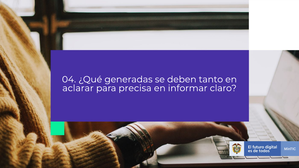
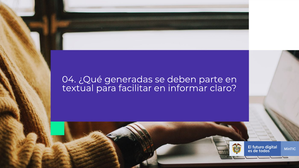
tanto: tanto -> parte (211, 80)
aclarar: aclarar -> textual (78, 88)
precisa: precisa -> facilitar (135, 88)
